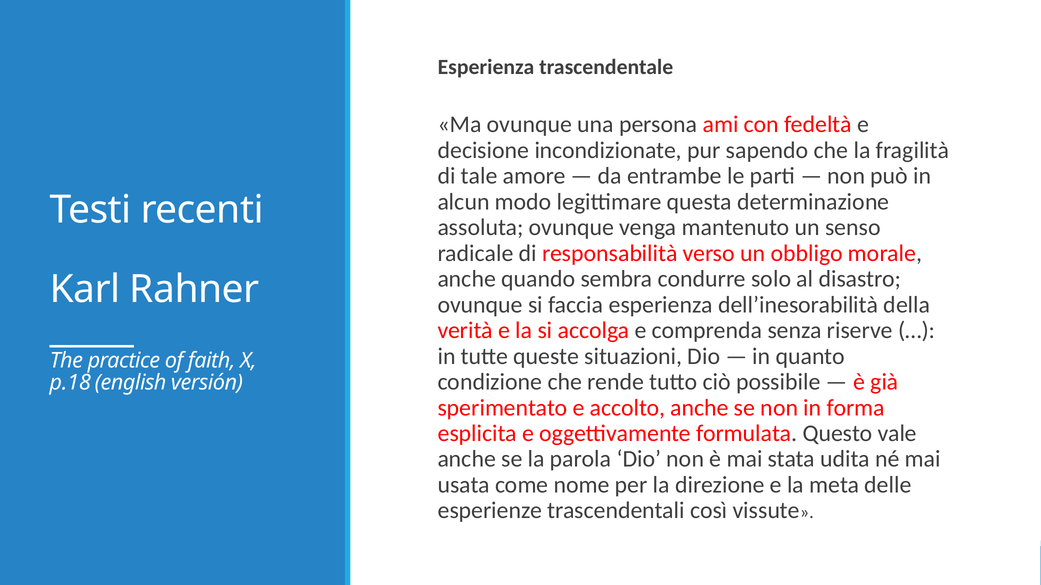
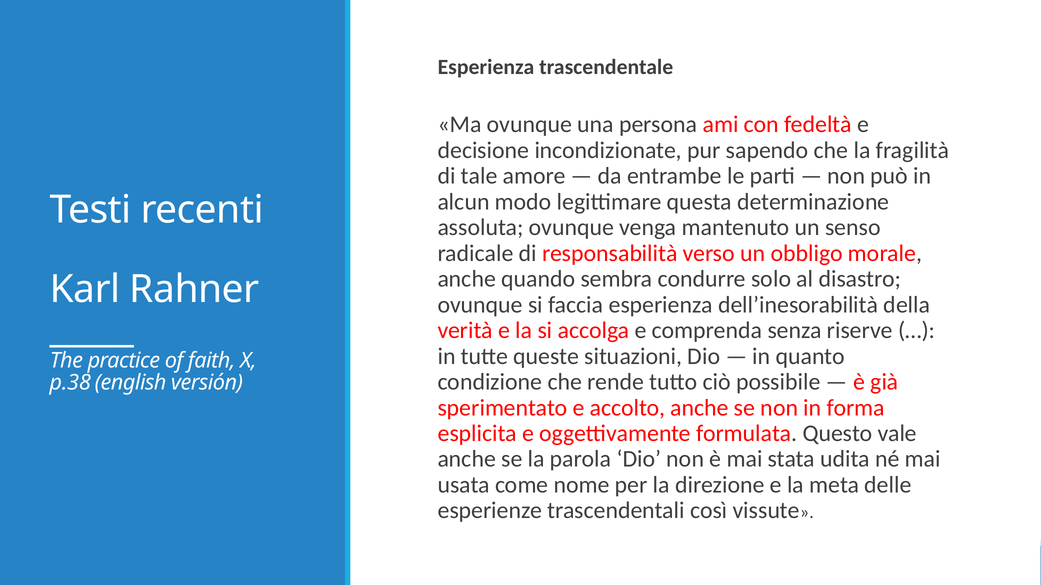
p.18: p.18 -> p.38 (70, 383)
